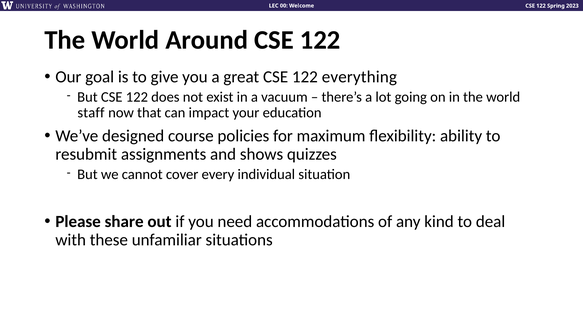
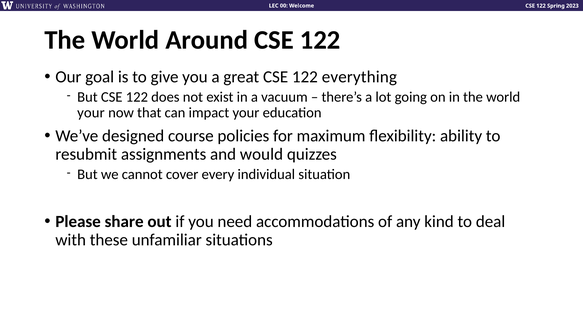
staff: staff -> your (91, 113)
shows: shows -> would (261, 154)
